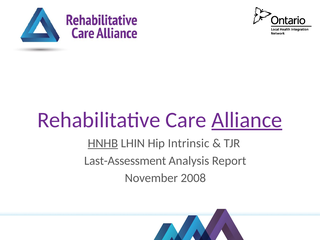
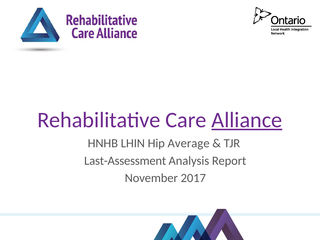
HNHB underline: present -> none (103, 143)
Intrinsic: Intrinsic -> Average (189, 143)
2008: 2008 -> 2017 (193, 178)
